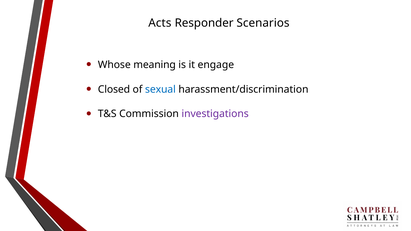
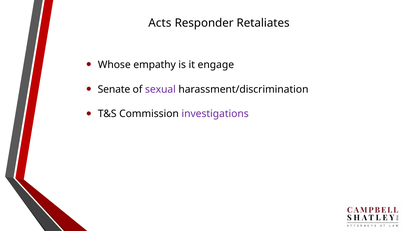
Scenarios: Scenarios -> Retaliates (263, 23)
meaning: meaning -> empathy (155, 65)
Closed: Closed -> Senate (114, 89)
sexual colour: blue -> purple (160, 89)
